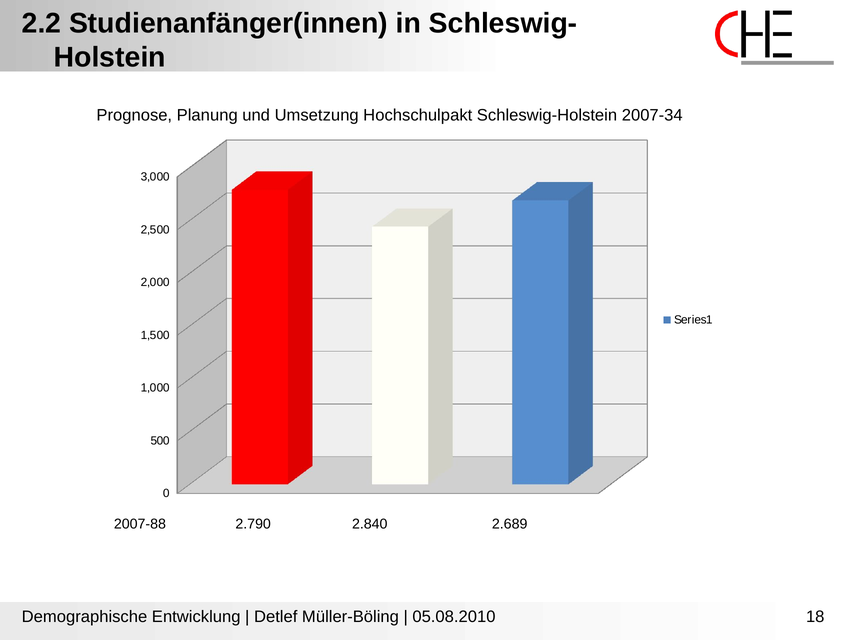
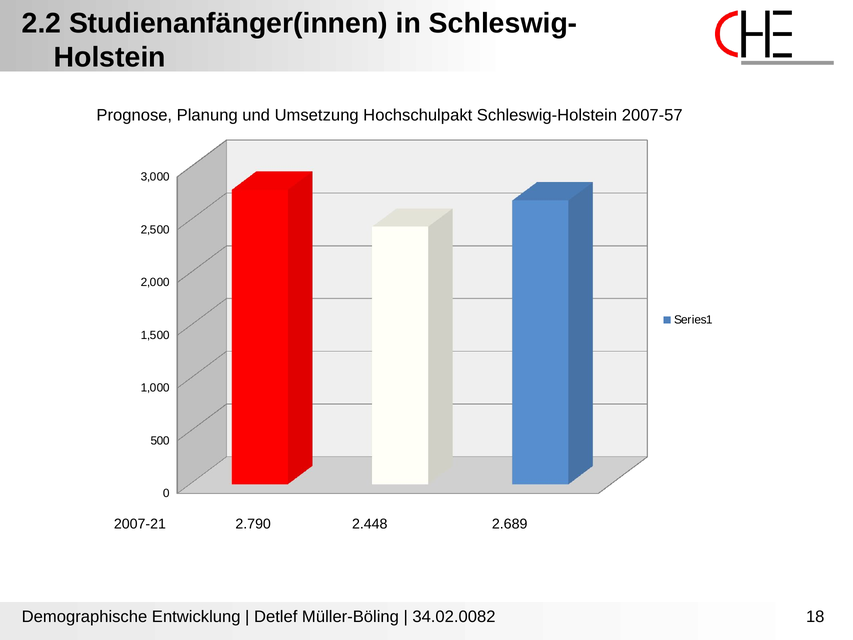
2007-34: 2007-34 -> 2007-57 (652, 115)
2007-88: 2007-88 -> 2007-21 (140, 524)
2.840: 2.840 -> 2.448 (370, 524)
05.08.2010: 05.08.2010 -> 34.02.0082 (454, 616)
